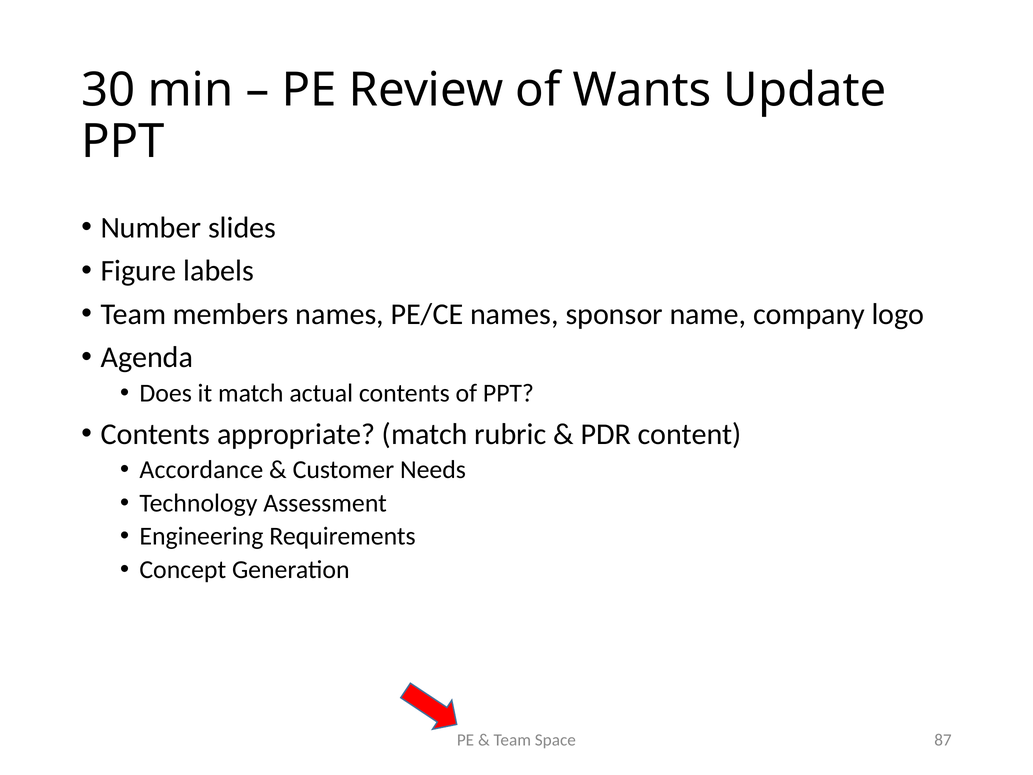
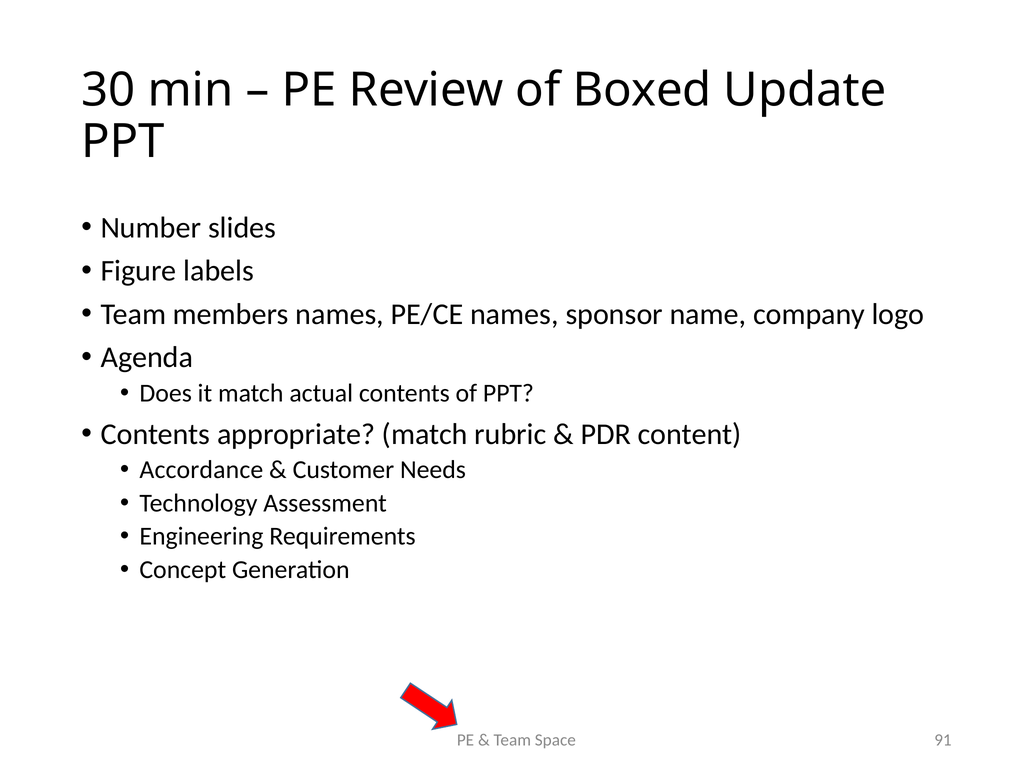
Wants: Wants -> Boxed (642, 90)
87: 87 -> 91 (943, 740)
